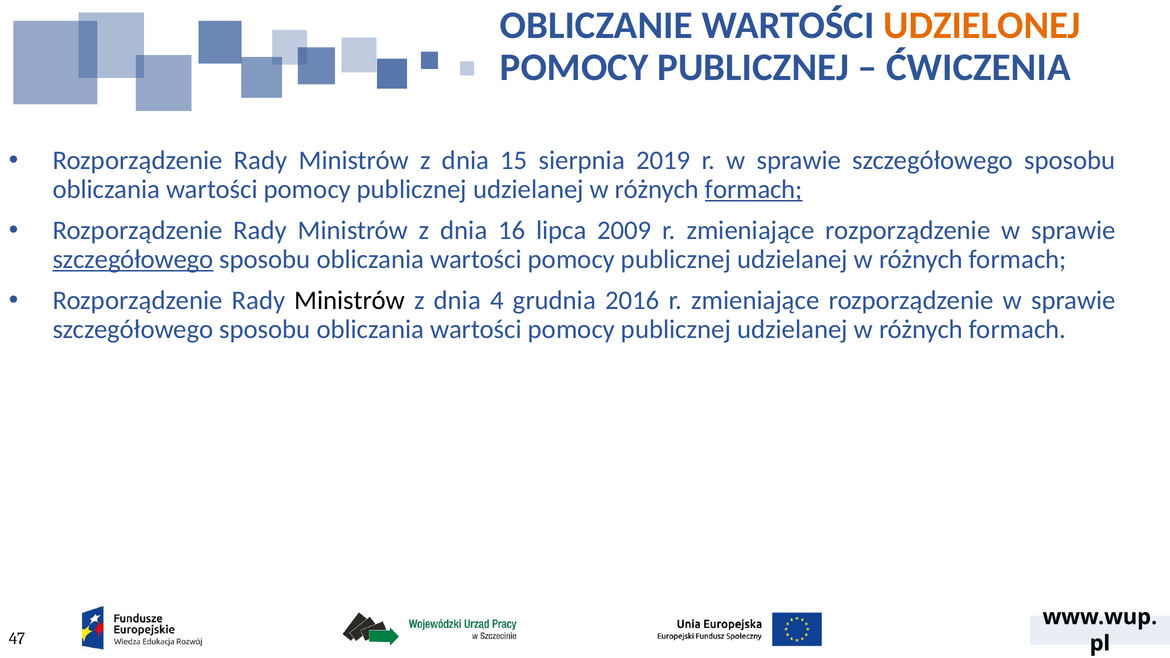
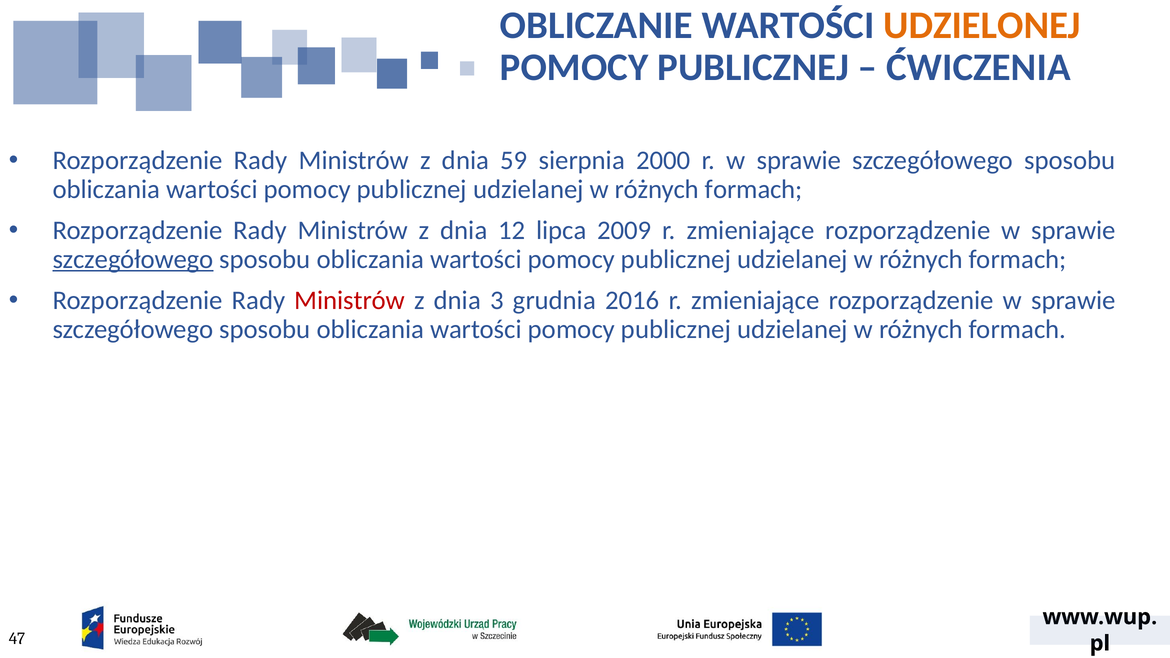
15: 15 -> 59 (514, 161)
2019: 2019 -> 2000 (663, 161)
formach underline: present -> none (754, 189)
16: 16 -> 12 (512, 231)
Ministrów colour: black -> red (350, 301)
4: 4 -> 3 (497, 301)
